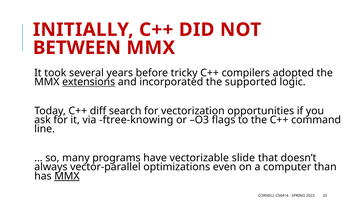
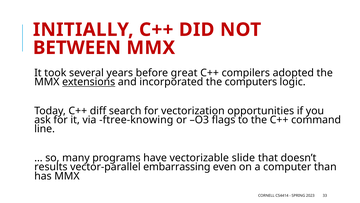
tricky: tricky -> great (184, 73)
supported: supported -> computers (251, 82)
always: always -> results (51, 167)
optimizations: optimizations -> embarrassing (177, 167)
MMX underline: present -> none (67, 176)
